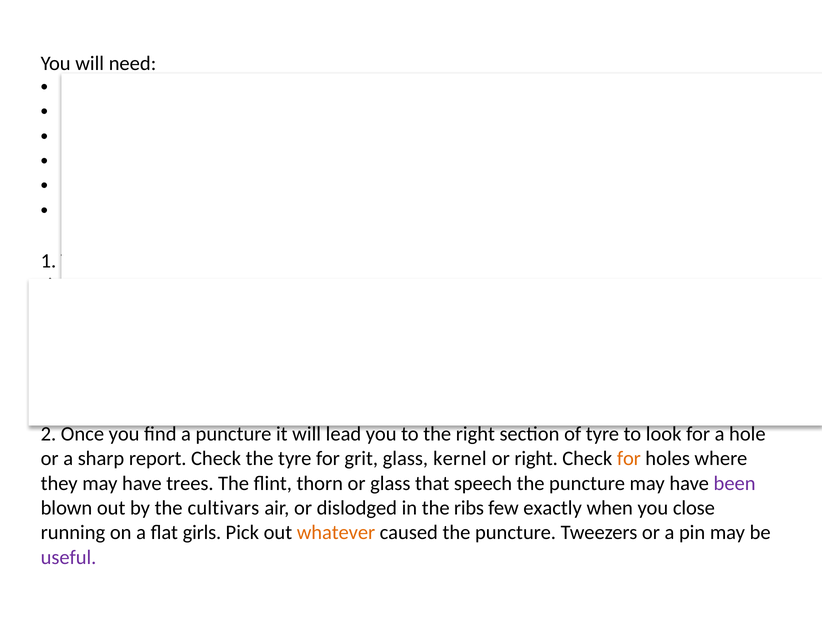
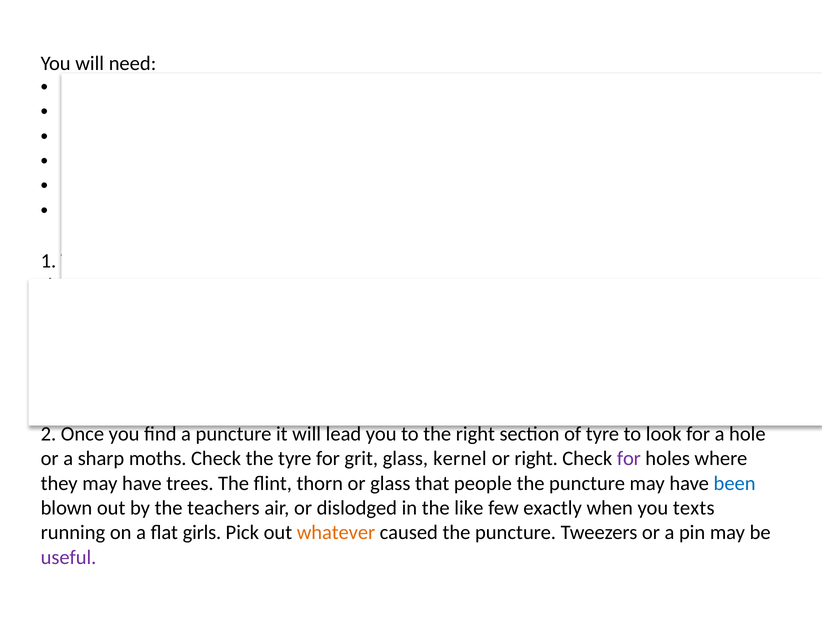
report: report -> moths (158, 458)
for colour: orange -> purple (629, 458)
speech: speech -> people (483, 483)
been colour: purple -> blue (735, 483)
cultivars: cultivars -> teachers (223, 508)
ribs: ribs -> like (469, 508)
close: close -> texts (694, 508)
